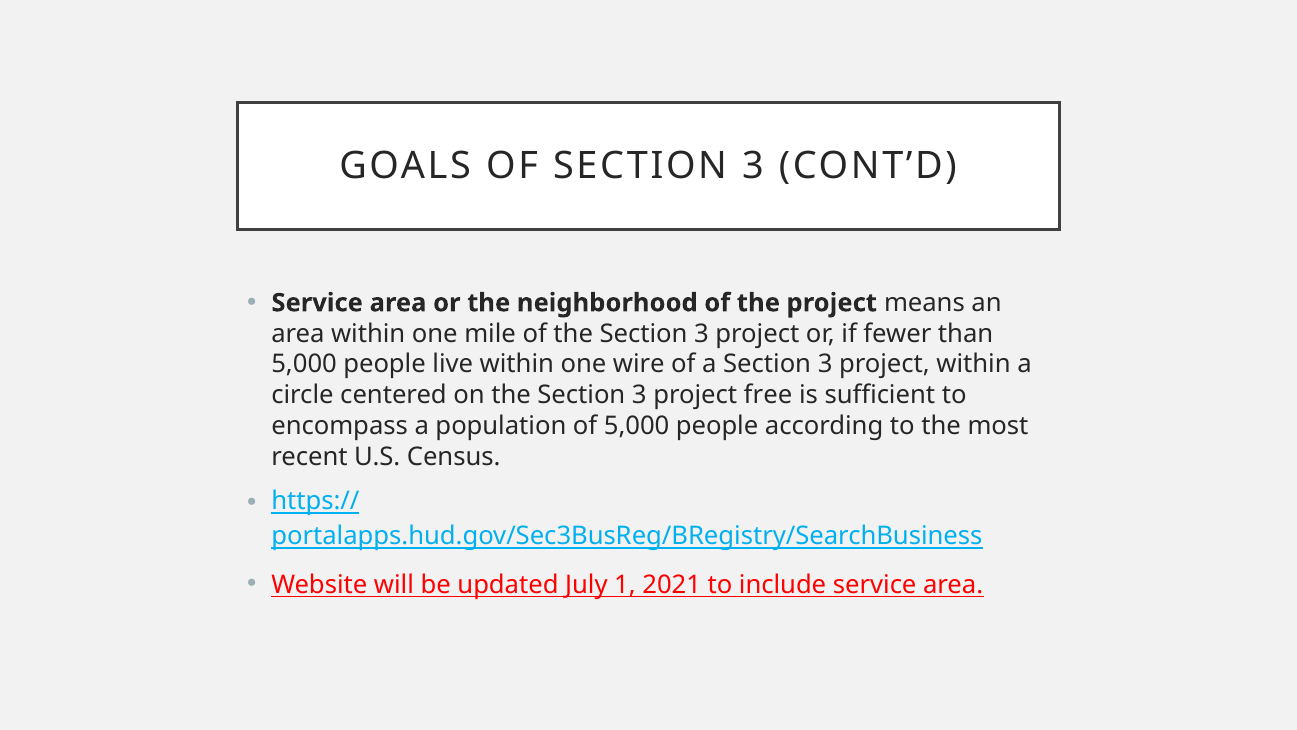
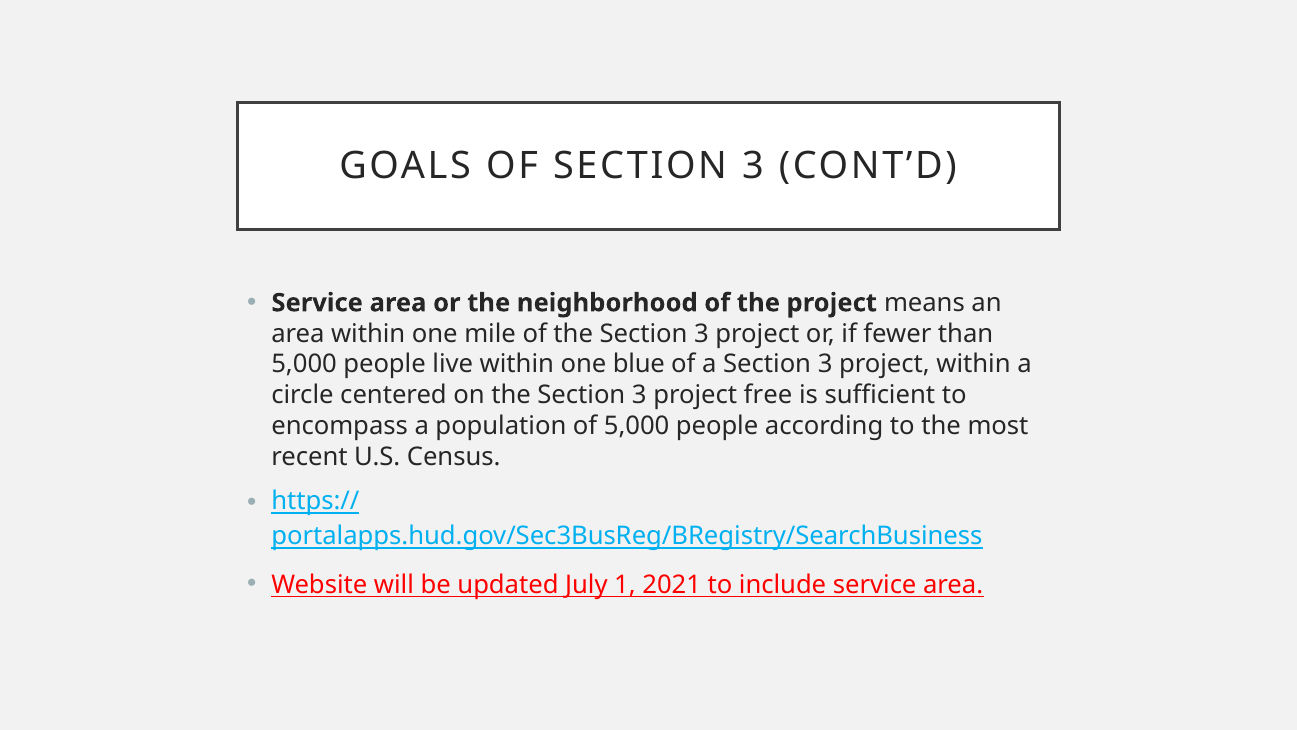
wire: wire -> blue (639, 364)
